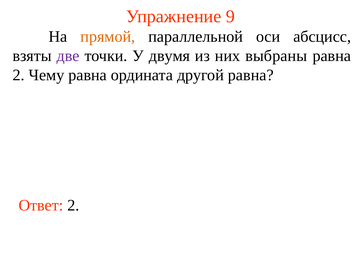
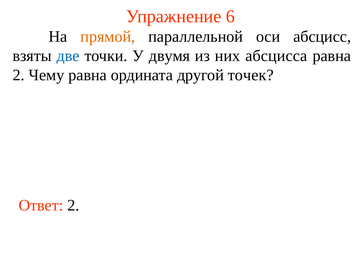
9: 9 -> 6 (230, 16)
две colour: purple -> blue (68, 56)
выбраны: выбраны -> абсцисса (276, 56)
другой равна: равна -> точек (251, 75)
